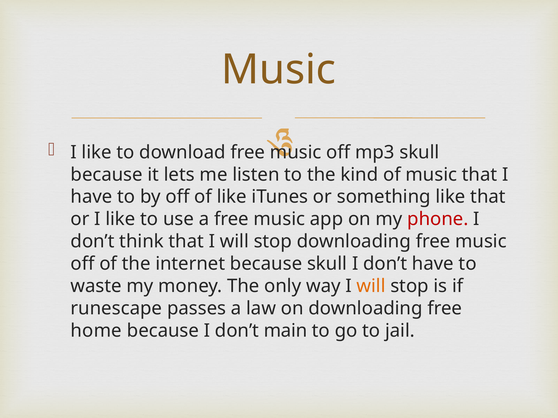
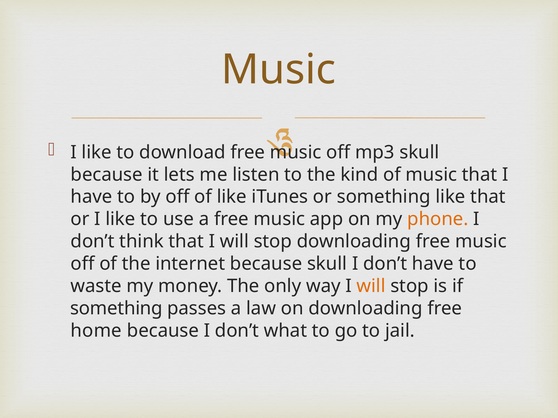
phone colour: red -> orange (438, 219)
runescape: runescape -> something (116, 309)
main: main -> what (285, 331)
